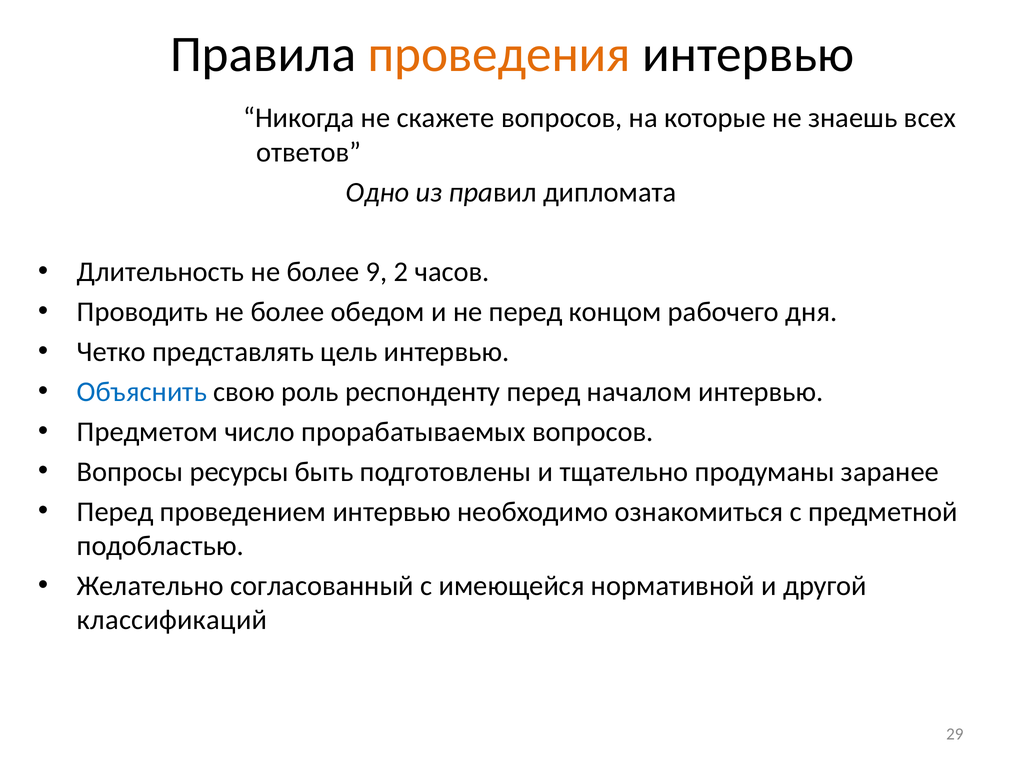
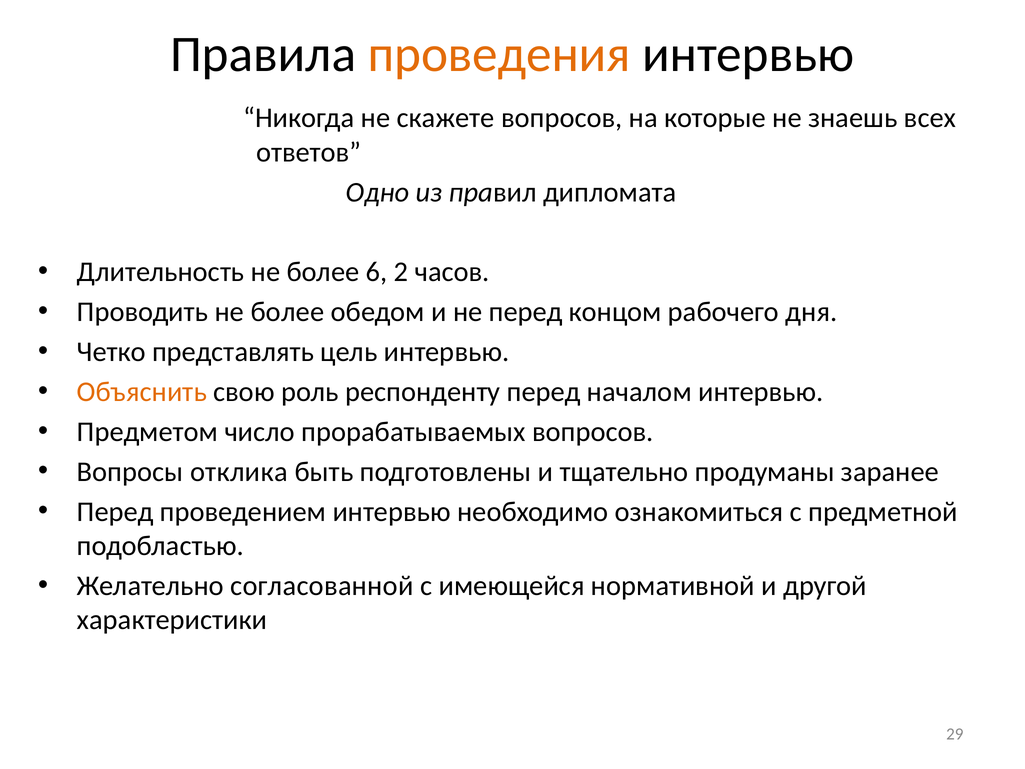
9: 9 -> 6 (377, 272)
Объяснить colour: blue -> orange (142, 392)
ресурсы: ресурсы -> отклика (239, 472)
согласованный: согласованный -> согласованной (322, 586)
классификаций: классификаций -> характеристики (172, 620)
